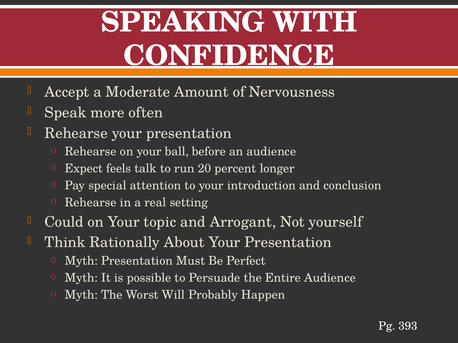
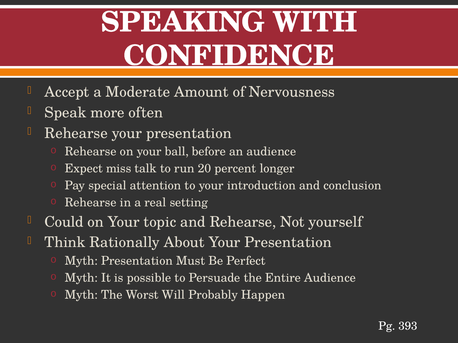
feels: feels -> miss (119, 169)
and Arrogant: Arrogant -> Rehearse (243, 222)
